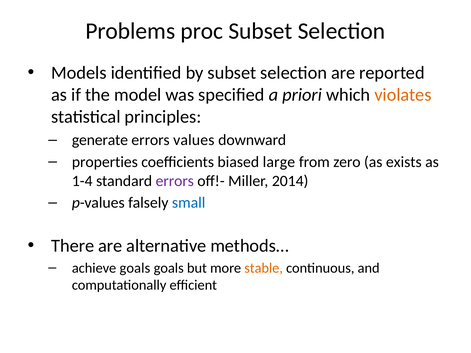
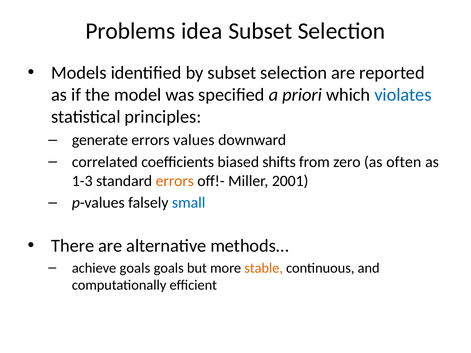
proc: proc -> idea (202, 31)
violates colour: orange -> blue (403, 95)
properties: properties -> correlated (105, 162)
large: large -> shifts (279, 162)
exists: exists -> often (404, 162)
1-4: 1-4 -> 1-3 (82, 181)
errors colour: purple -> orange (175, 181)
2014: 2014 -> 2001 (290, 181)
